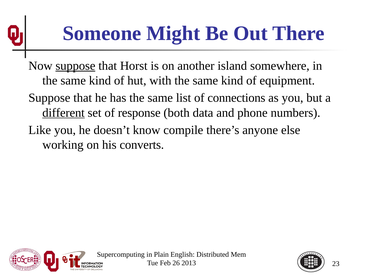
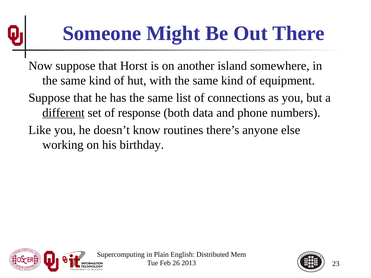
suppose underline: present -> none (75, 66)
compile: compile -> routines (183, 130)
converts: converts -> birthday (142, 145)
